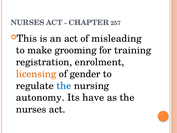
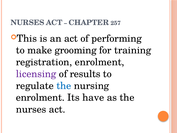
misleading: misleading -> performing (117, 38)
licensing colour: orange -> purple (36, 74)
gender: gender -> results (85, 74)
autonomy: autonomy -> enrolment (40, 97)
